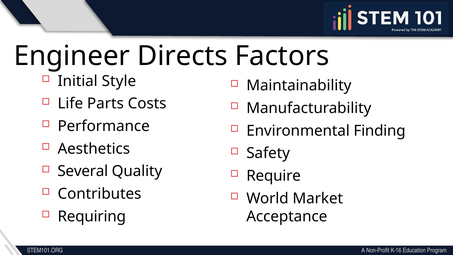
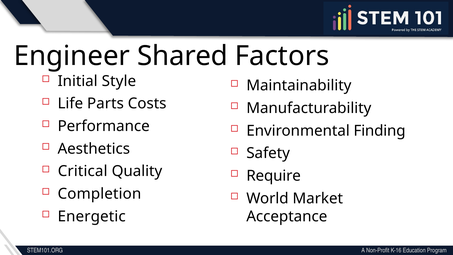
Directs: Directs -> Shared (183, 56)
Several: Several -> Critical (83, 171)
Contributes: Contributes -> Completion (99, 194)
Requiring: Requiring -> Energetic (92, 216)
